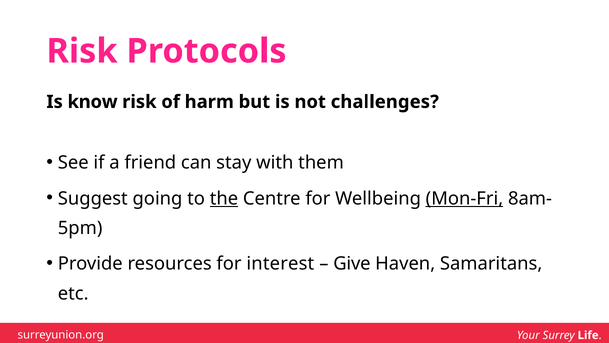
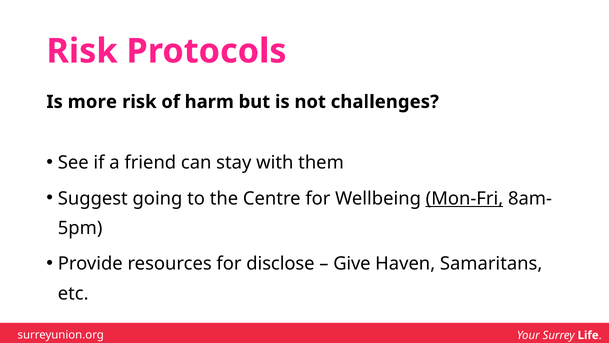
know: know -> more (92, 102)
the underline: present -> none (224, 198)
interest: interest -> disclose (280, 263)
